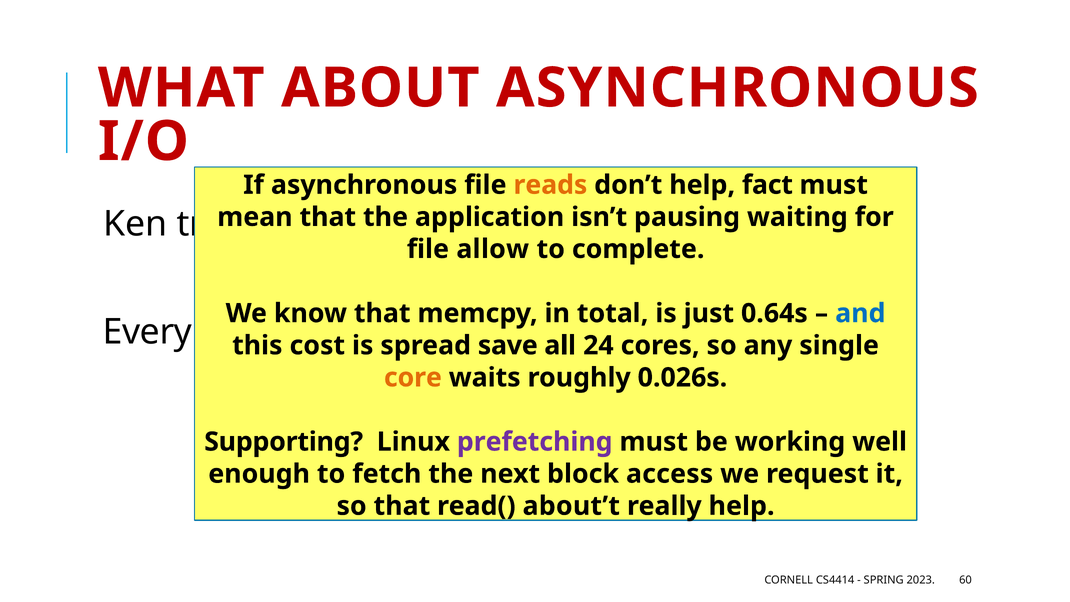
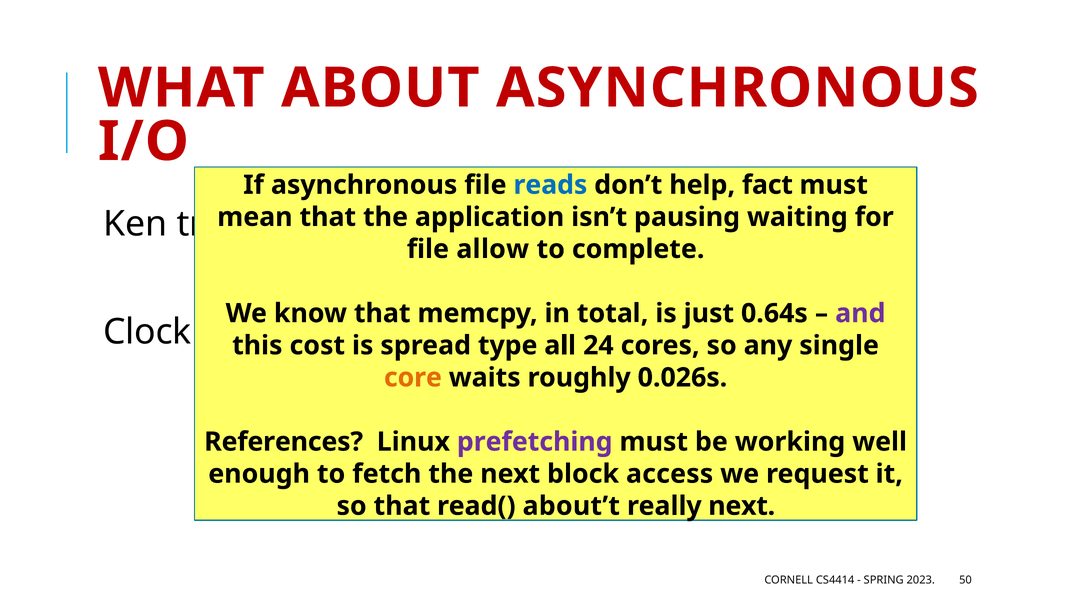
reads colour: orange -> blue (550, 185)
and colour: blue -> purple (860, 313)
Every: Every -> Clock (147, 332)
save: save -> type (508, 345)
Supporting: Supporting -> References (284, 442)
really help: help -> next (742, 506)
60: 60 -> 50 (965, 580)
